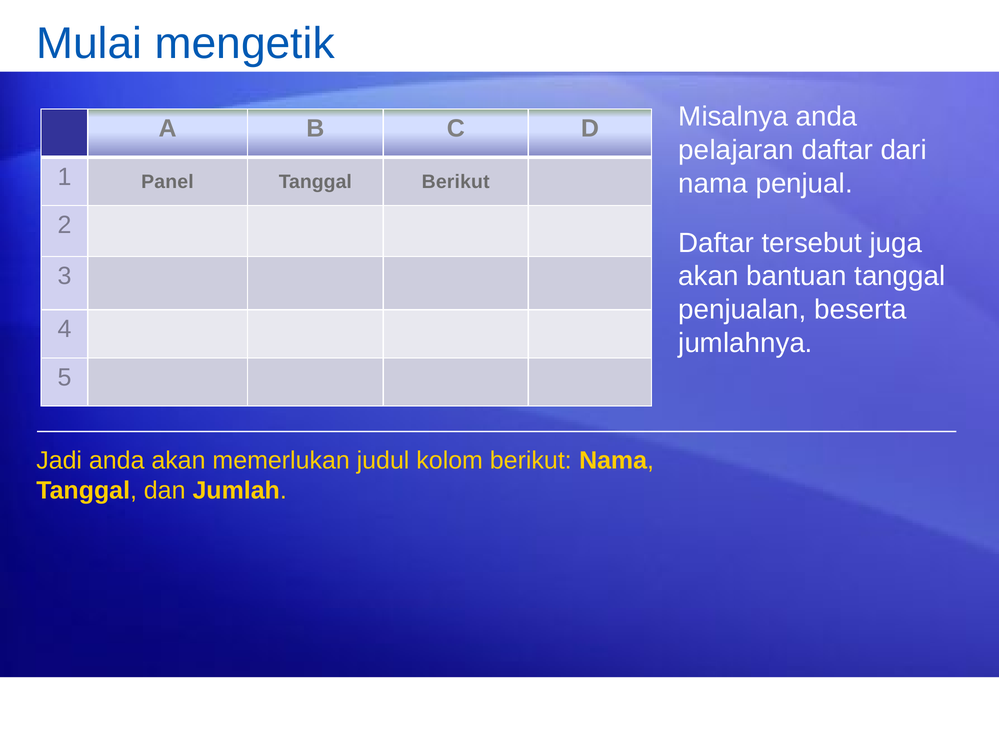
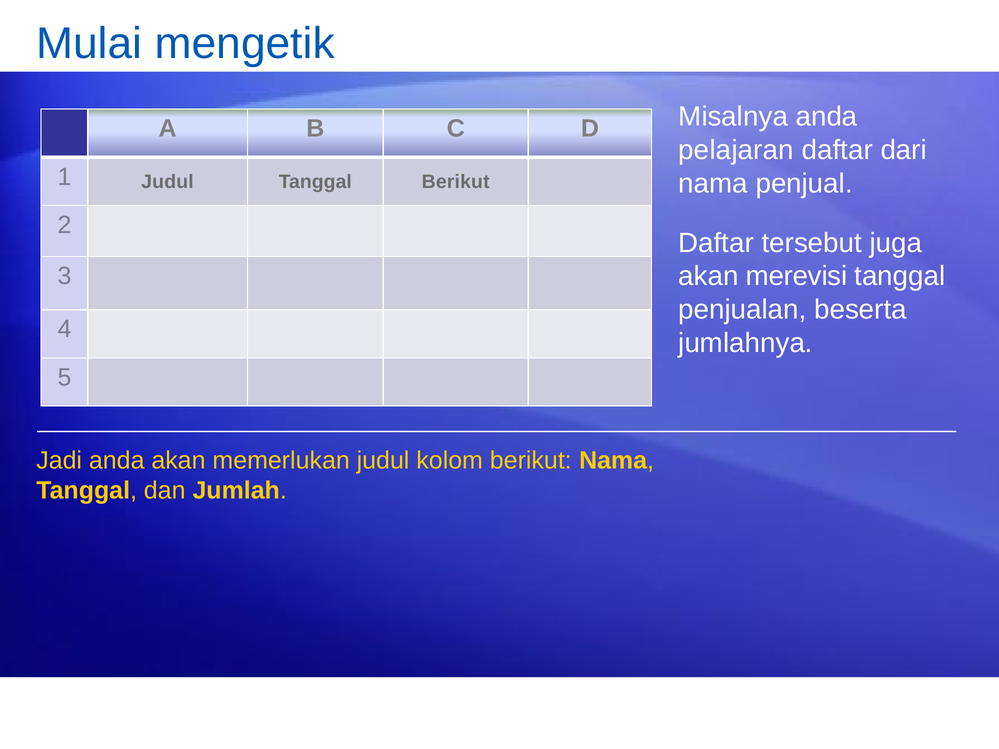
1 Panel: Panel -> Judul (167, 182)
bantuan: bantuan -> merevisi (797, 276)
